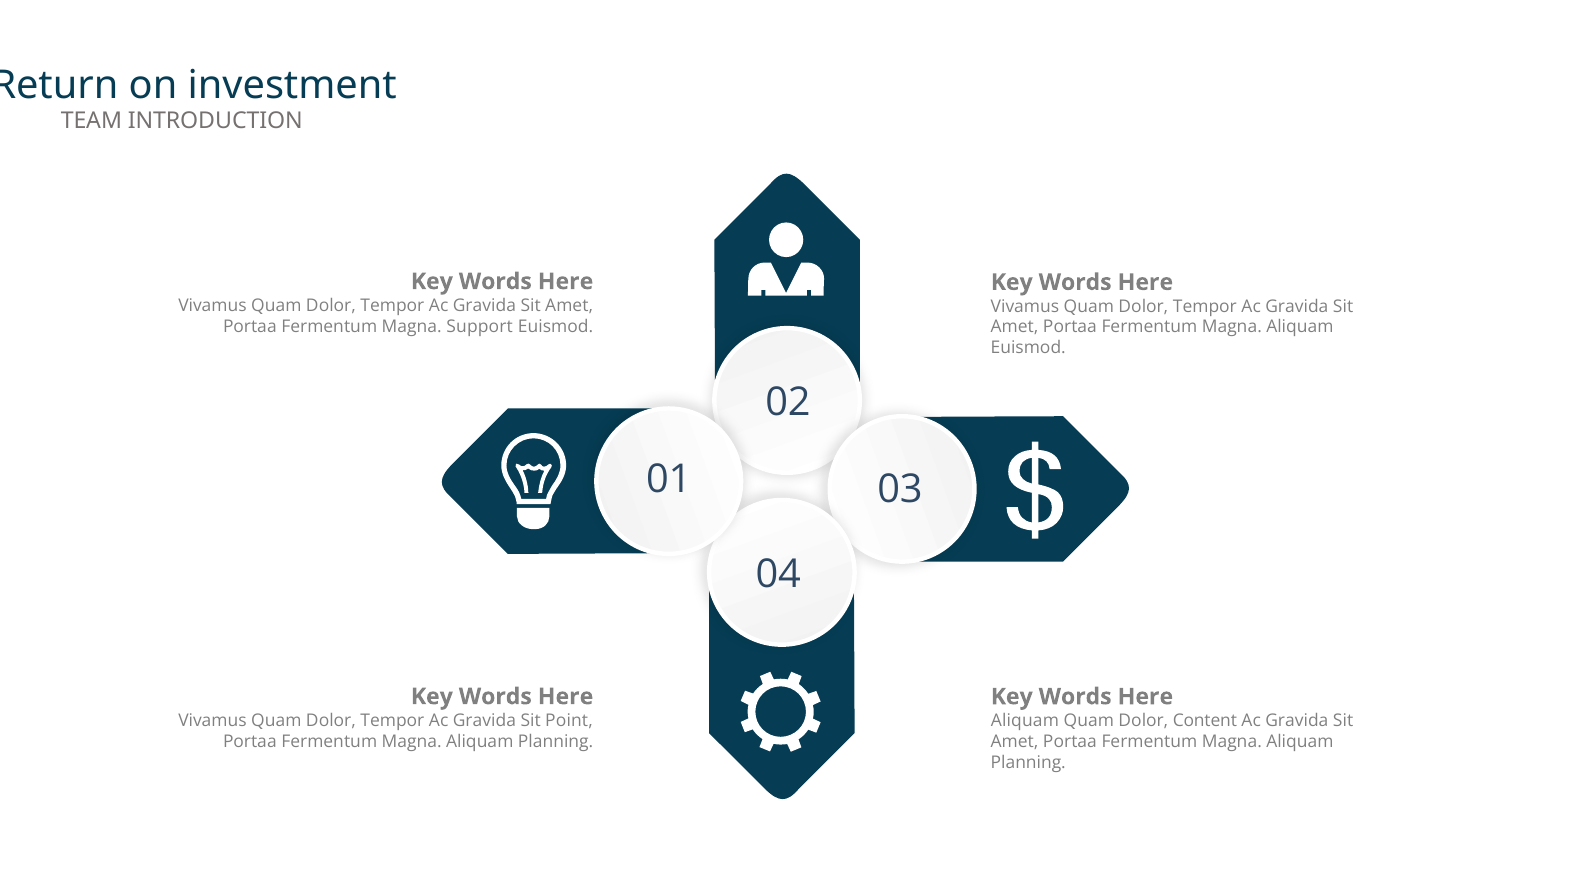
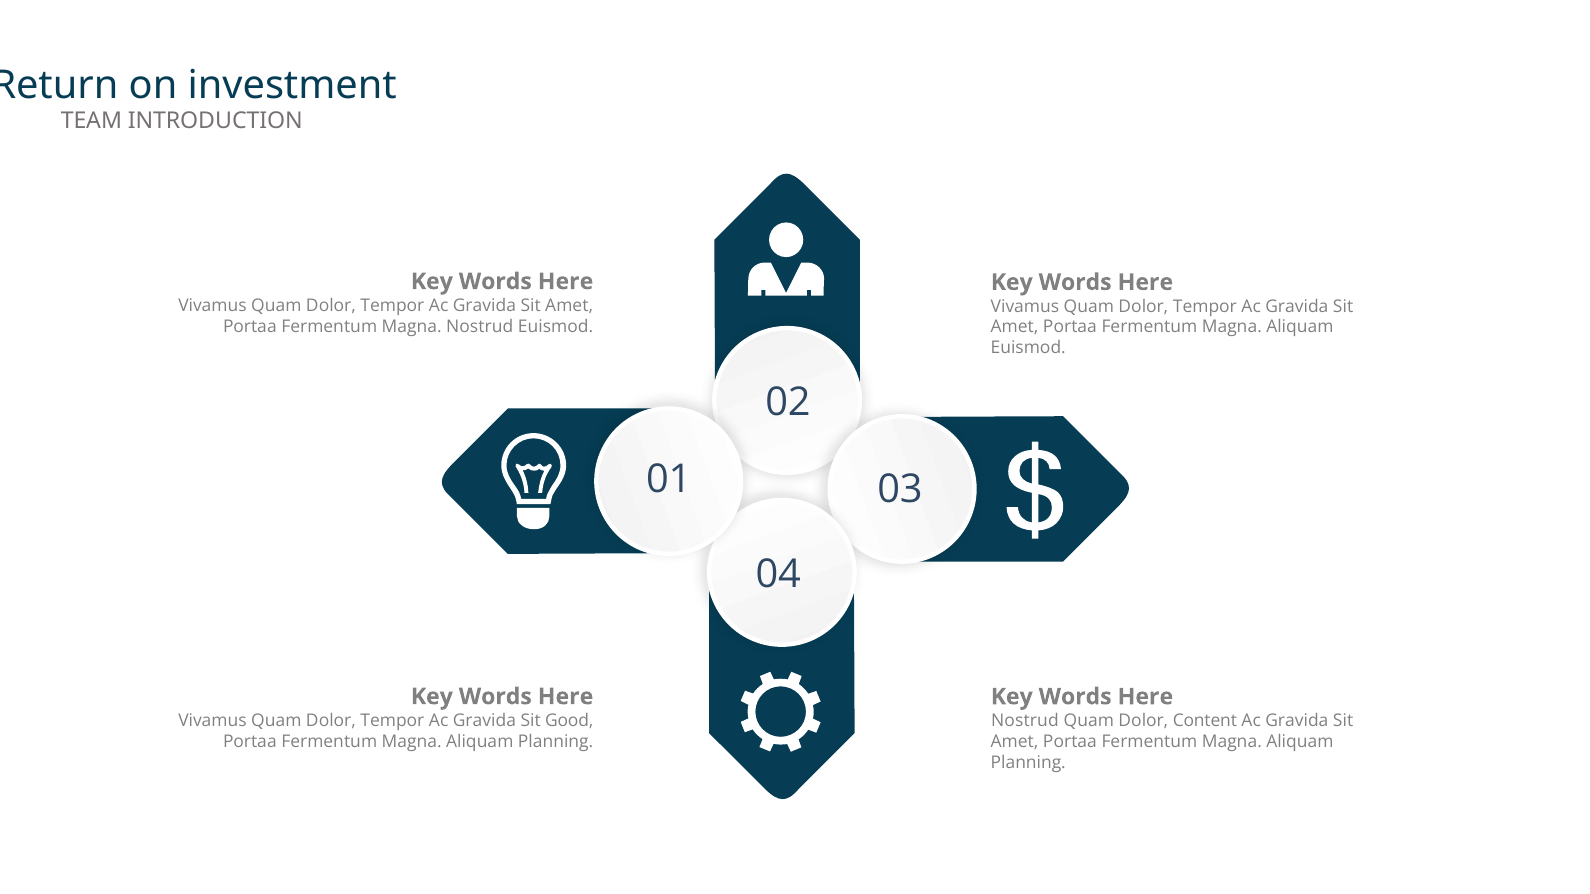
Magna Support: Support -> Nostrud (480, 327)
Point: Point -> Good (569, 721)
Aliquam: Aliquam -> Nostrud (1025, 721)
